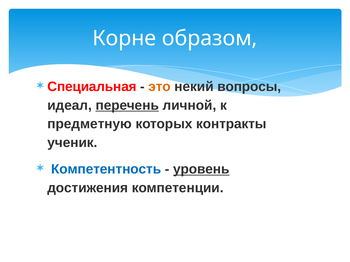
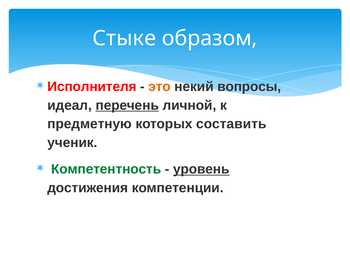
Корне: Корне -> Стыке (124, 38)
Специальная: Специальная -> Исполнителя (92, 87)
контракты: контракты -> составить (231, 124)
Компетентность colour: blue -> green (106, 169)
